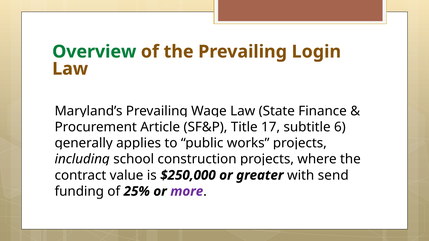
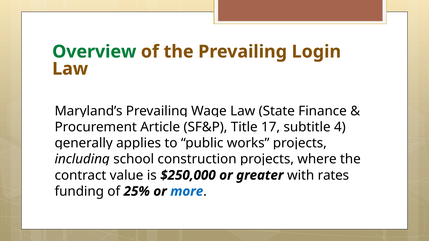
6: 6 -> 4 (340, 127)
send: send -> rates (333, 175)
more colour: purple -> blue (187, 192)
